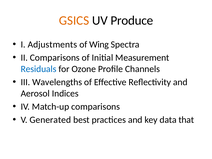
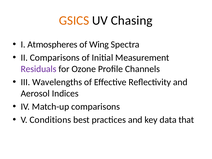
Produce: Produce -> Chasing (132, 21)
Adjustments: Adjustments -> Atmospheres (52, 44)
Residuals colour: blue -> purple (39, 69)
Generated: Generated -> Conditions (50, 120)
